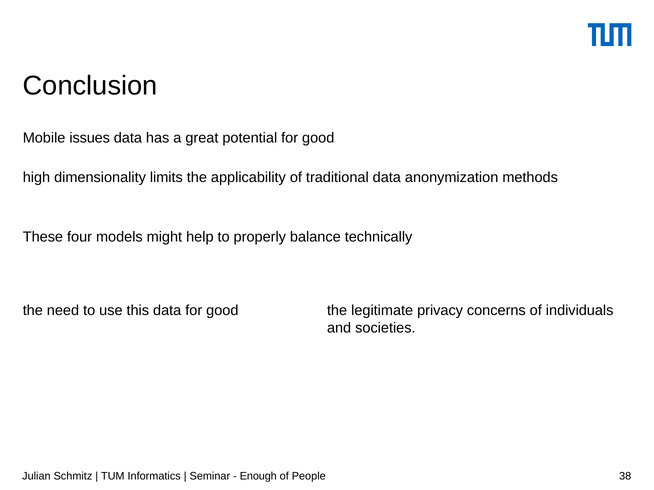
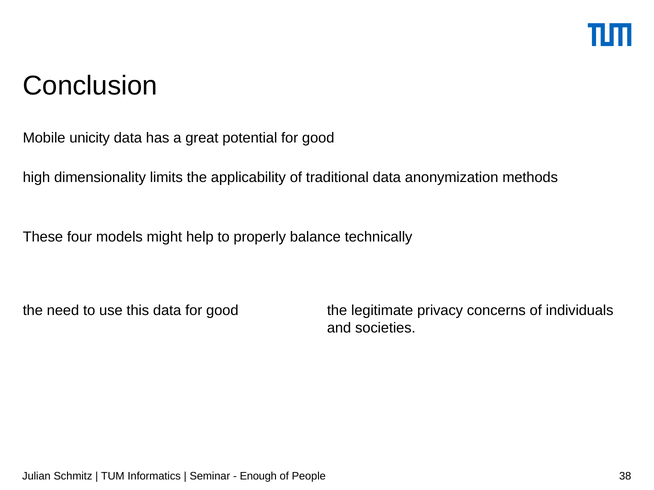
issues: issues -> unicity (90, 138)
